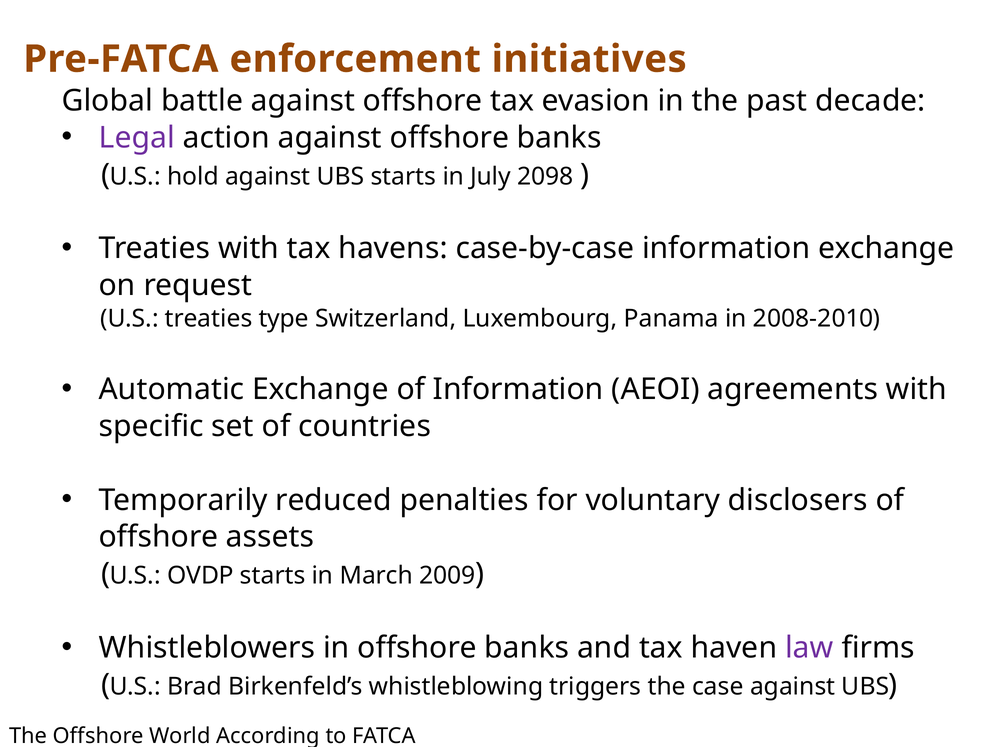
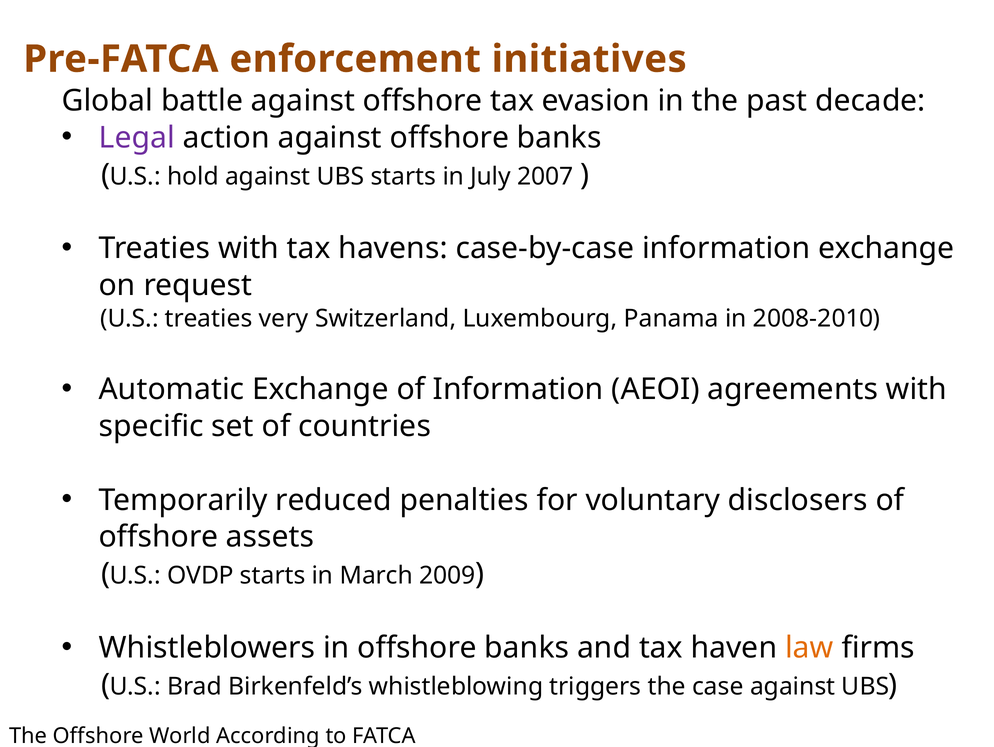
2098: 2098 -> 2007 (545, 176)
type: type -> very (284, 318)
law colour: purple -> orange (809, 647)
